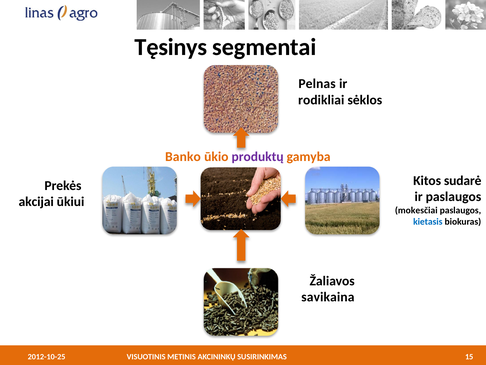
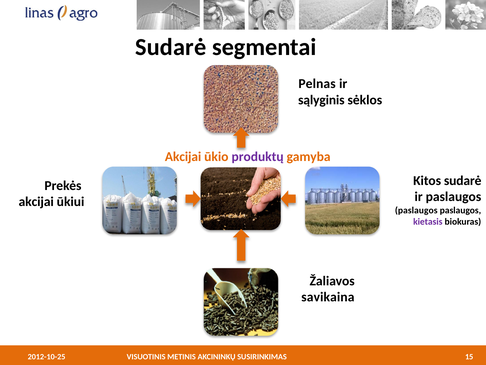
Tęsinys: Tęsinys -> Sudarė (171, 47)
rodikliai: rodikliai -> sąlyginis (321, 100)
Banko: Banko -> Akcijai (183, 156)
mokesčiai: mokesčiai -> paslaugos (416, 210)
kietasis colour: blue -> purple (428, 221)
